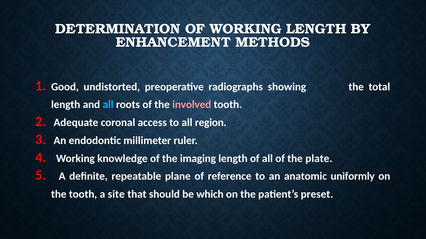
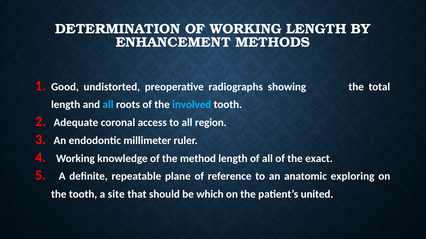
involved colour: pink -> light blue (192, 105)
imaging: imaging -> method (198, 159)
plate: plate -> exact (319, 159)
uniformly: uniformly -> exploring (353, 177)
preset: preset -> united (317, 195)
